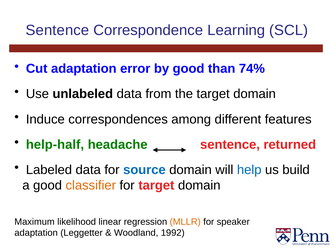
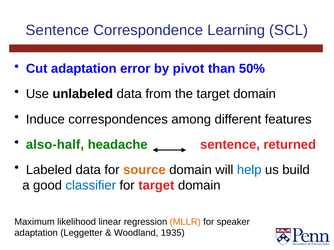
by good: good -> pivot (188, 69)
74%: 74% -> 50% (252, 69)
help-half: help-half -> also-half (55, 145)
source colour: blue -> orange (144, 170)
classifier colour: orange -> blue (91, 186)
1992: 1992 -> 1935 (173, 233)
